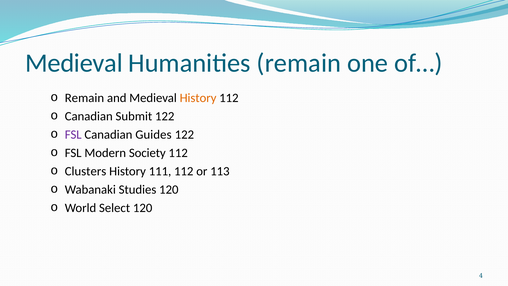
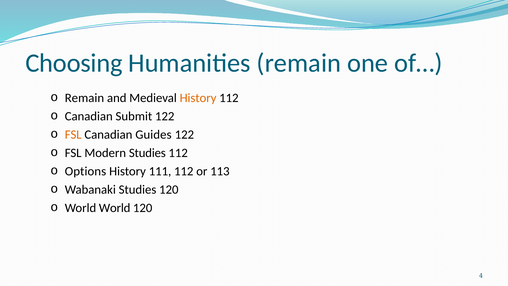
Medieval: Medieval -> Choosing (74, 63)
FSL colour: purple -> orange (73, 134)
Modern Society: Society -> Studies (147, 153)
Clusters: Clusters -> Options (85, 171)
World Select: Select -> World (115, 208)
